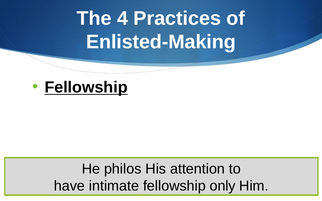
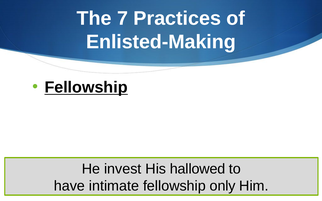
4: 4 -> 7 (123, 18)
philos: philos -> invest (123, 169)
attention: attention -> hallowed (198, 169)
